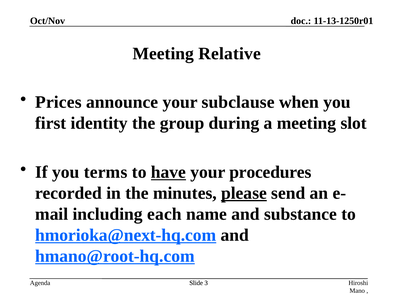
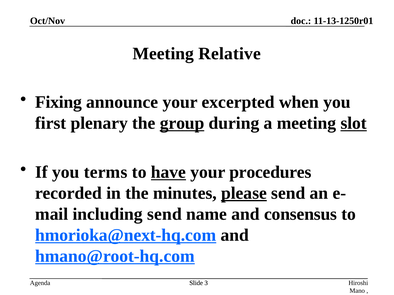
Prices: Prices -> Fixing (59, 102)
subclause: subclause -> excerpted (238, 102)
identity: identity -> plenary (99, 123)
group underline: none -> present (182, 123)
slot underline: none -> present (354, 123)
including each: each -> send (164, 214)
substance: substance -> consensus (301, 214)
